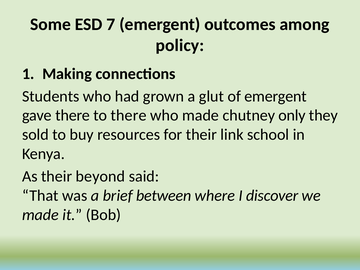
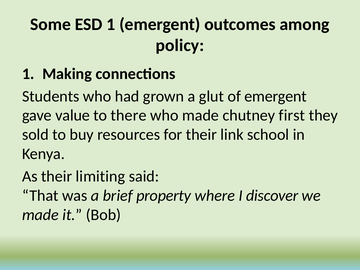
ESD 7: 7 -> 1 (111, 24)
gave there: there -> value (73, 115)
only: only -> first (292, 115)
beyond: beyond -> limiting (100, 176)
between: between -> property (164, 196)
